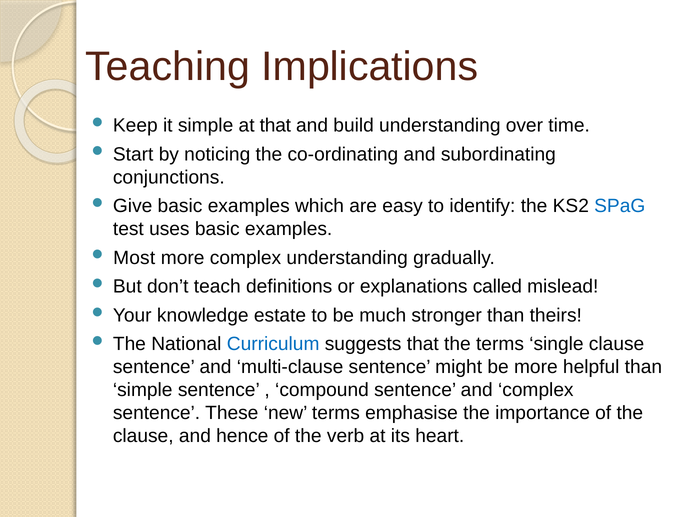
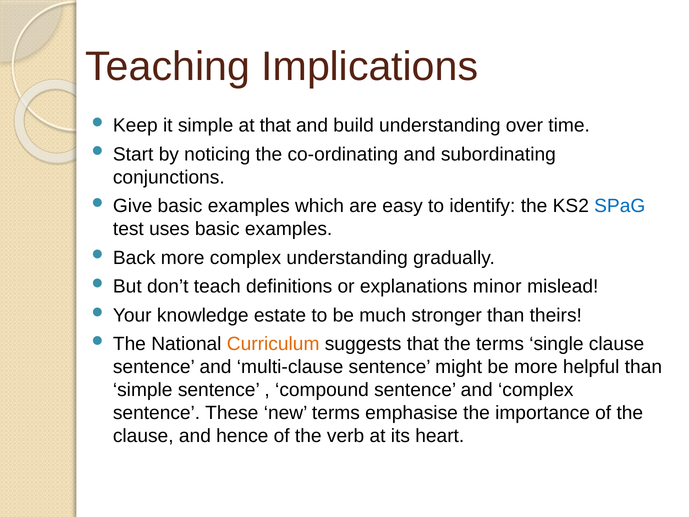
Most: Most -> Back (134, 258)
called: called -> minor (497, 286)
Curriculum colour: blue -> orange (273, 344)
